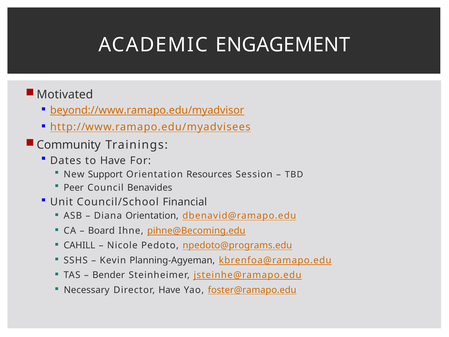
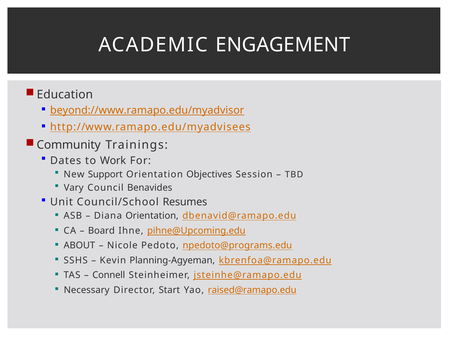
Motivated: Motivated -> Education (65, 95)
to Have: Have -> Work (113, 160)
Resources: Resources -> Objectives (209, 174)
Peer: Peer -> Vary (74, 188)
Financial: Financial -> Resumes (185, 202)
pihne@Becoming.edu: pihne@Becoming.edu -> pihne@Upcoming.edu (196, 231)
CAHILL: CAHILL -> ABOUT (79, 245)
Bender: Bender -> Connell (109, 275)
Director Have: Have -> Start (169, 290)
foster@ramapo.edu: foster@ramapo.edu -> raised@ramapo.edu (252, 290)
